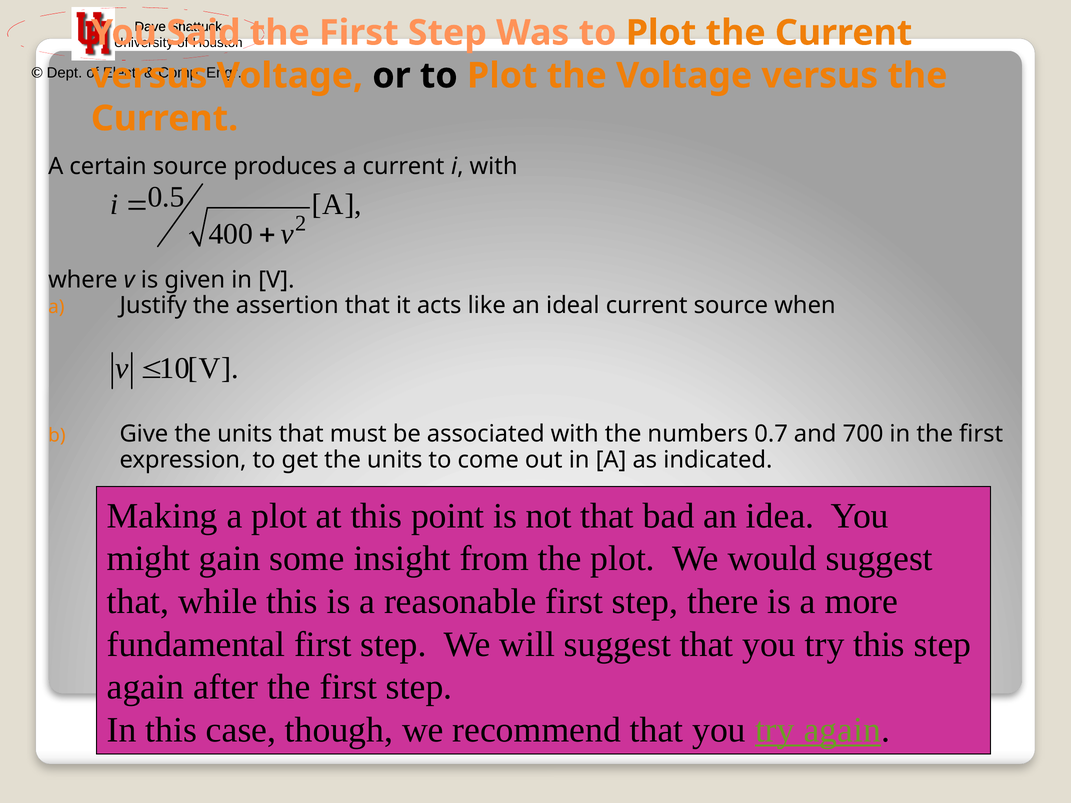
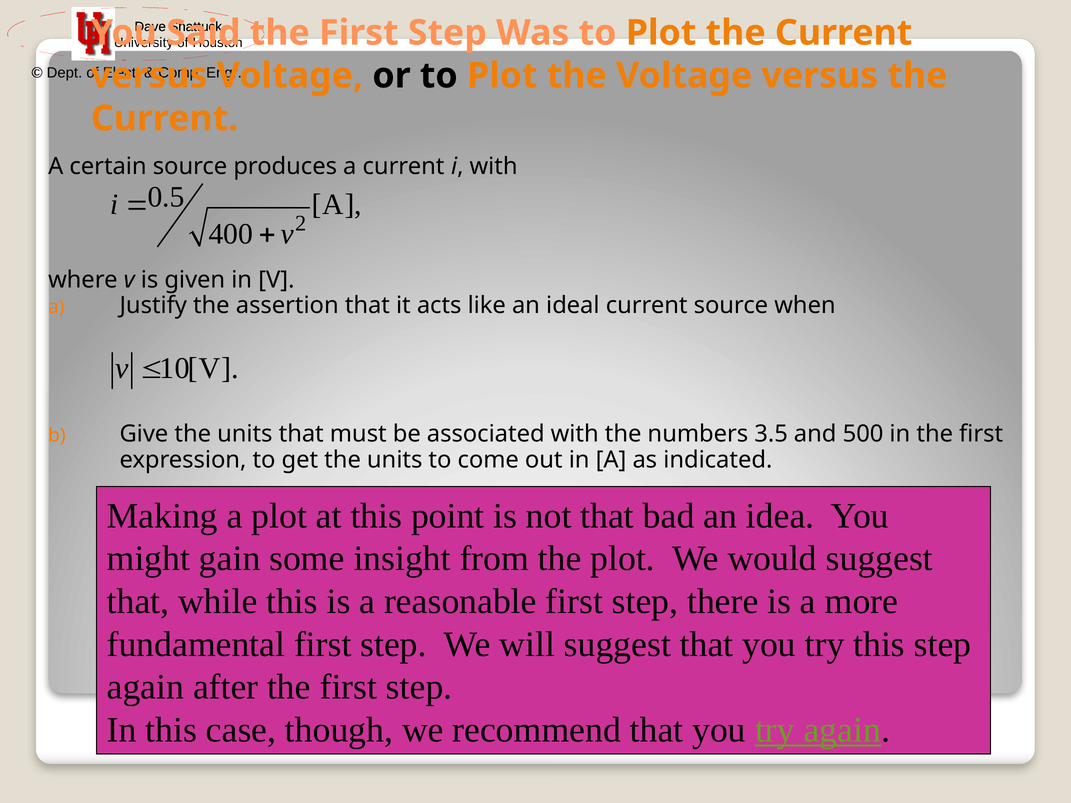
0.7: 0.7 -> 3.5 (771, 434)
700: 700 -> 500 (863, 434)
